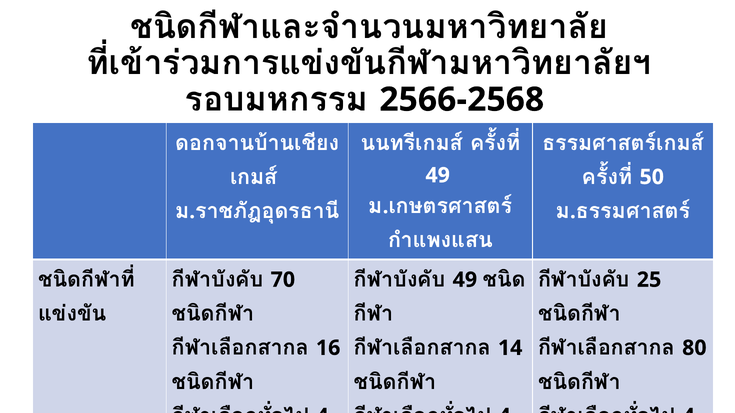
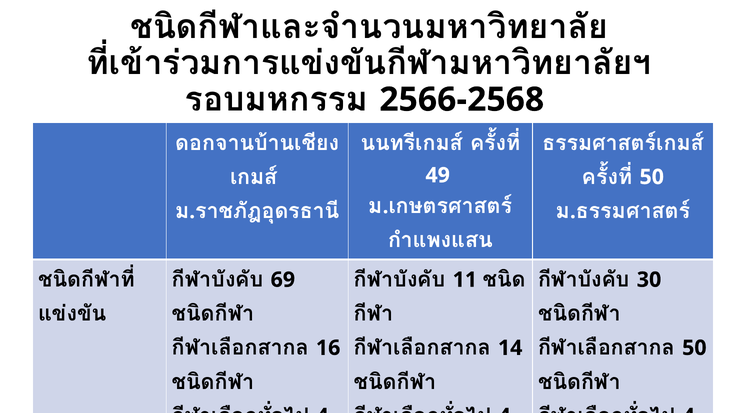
70: 70 -> 69 (283, 280)
49: 49 -> 11 (465, 280)
25: 25 -> 30 (649, 280)
80: 80 -> 50 (694, 348)
